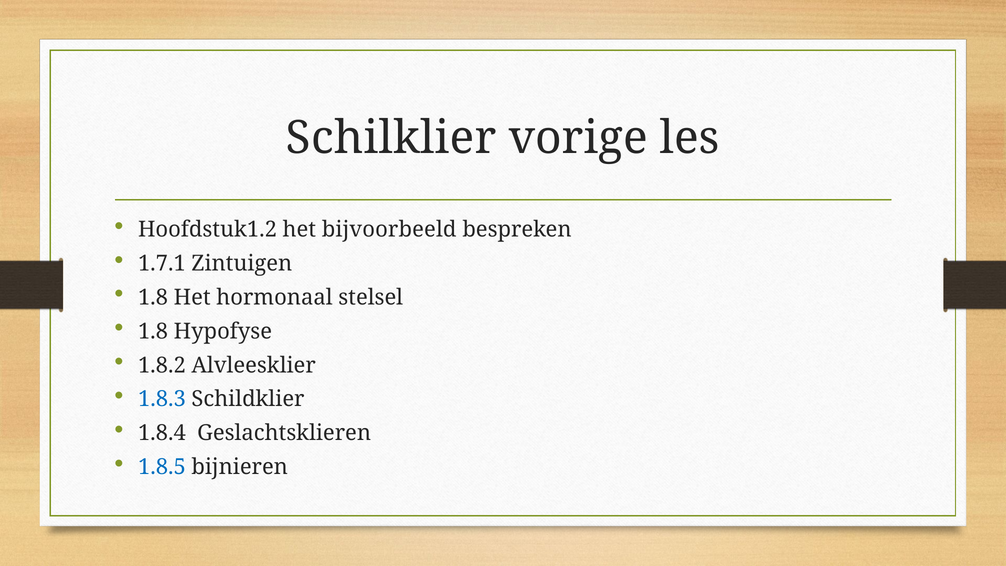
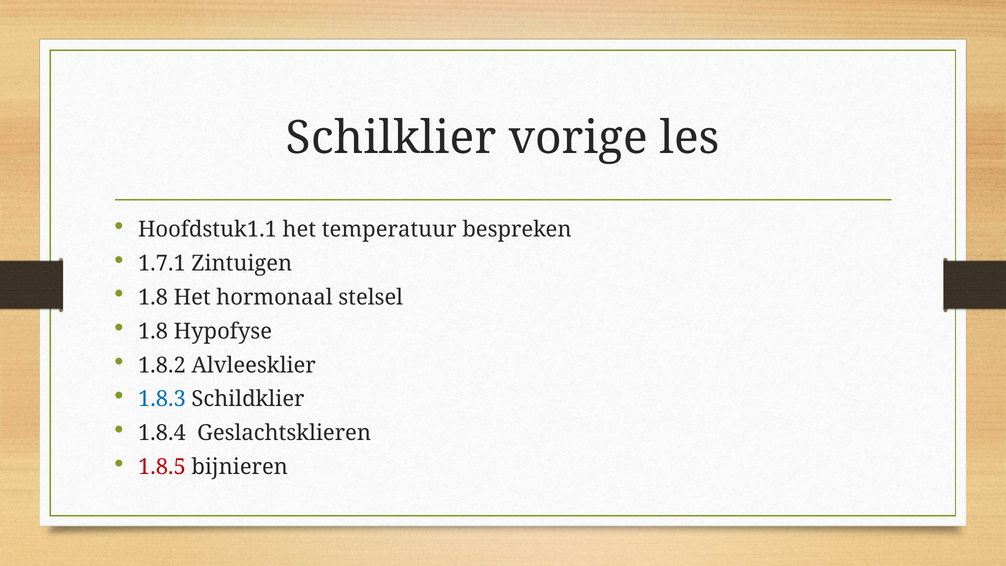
Hoofdstuk1.2: Hoofdstuk1.2 -> Hoofdstuk1.1 (207, 230)
bijvoorbeeld: bijvoorbeeld -> temperatuur (389, 230)
1.8.5 colour: blue -> red (162, 467)
